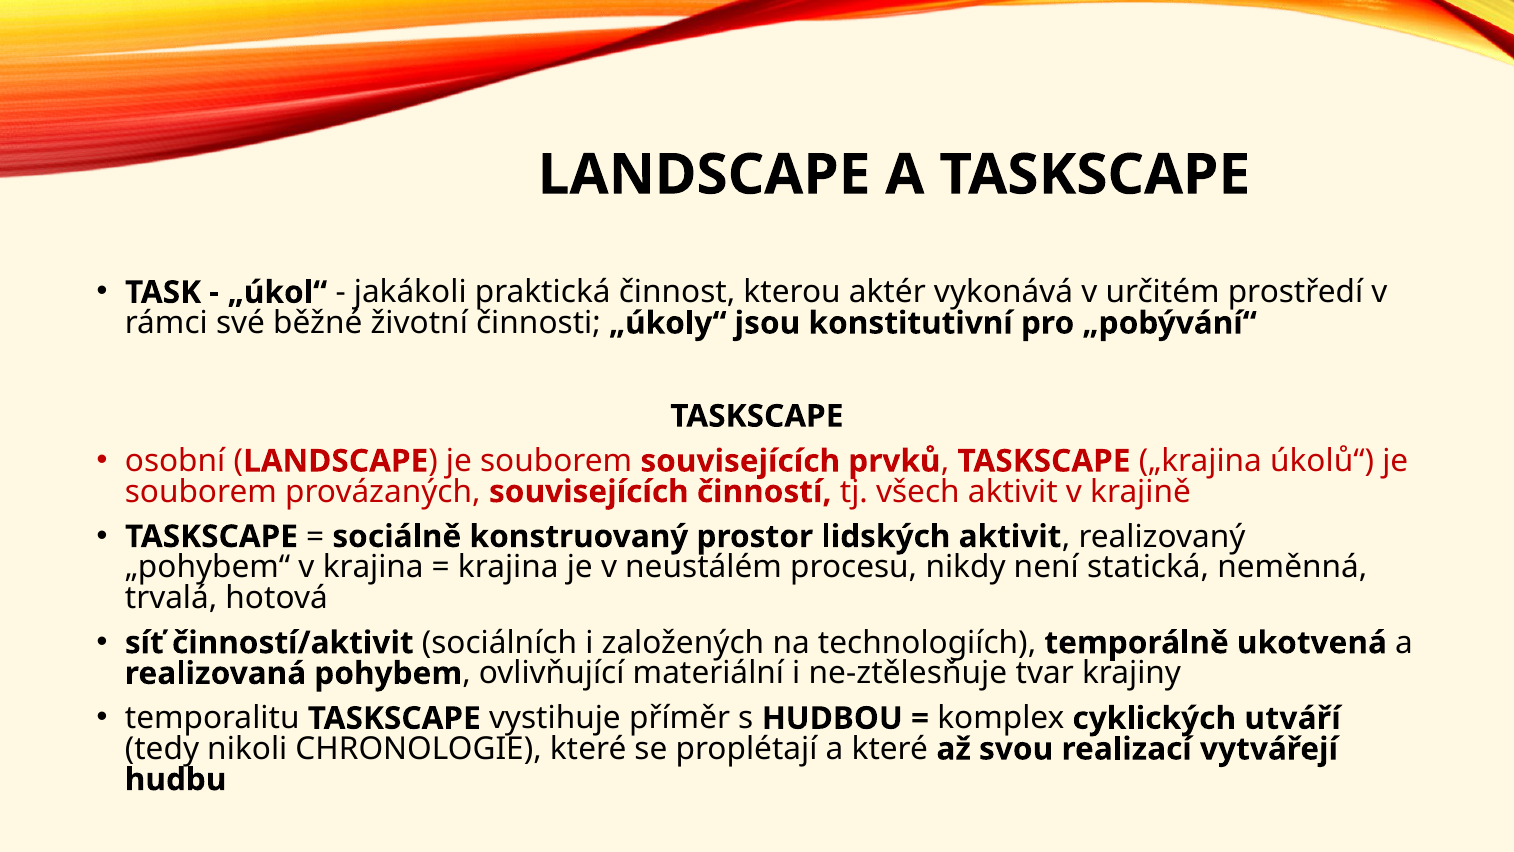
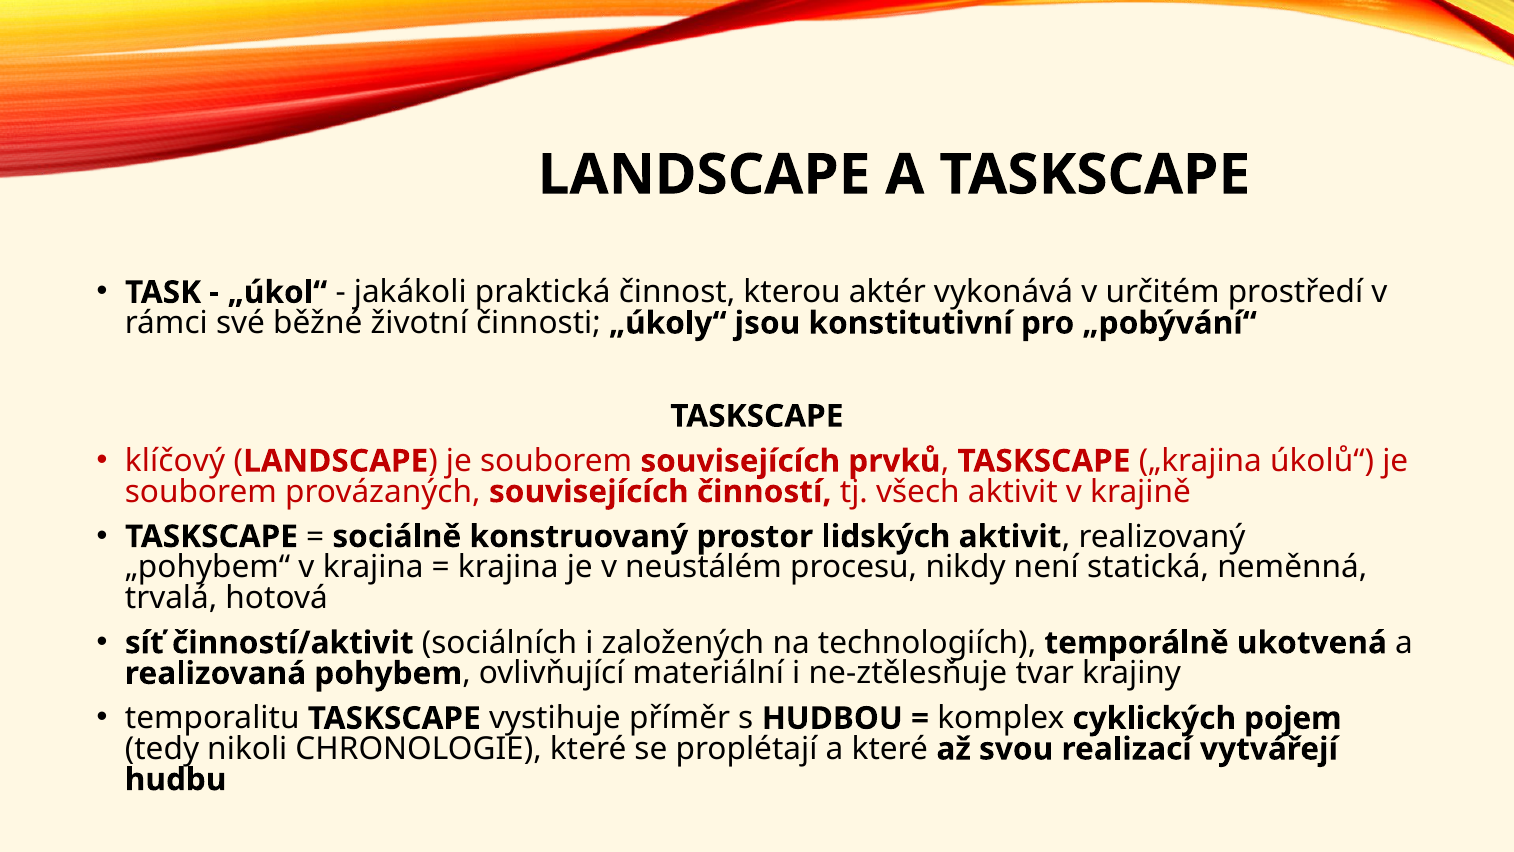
osobní: osobní -> klíčový (175, 461)
utváří: utváří -> pojem (1293, 718)
